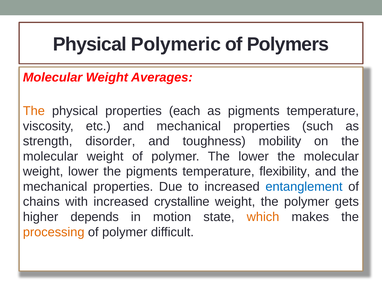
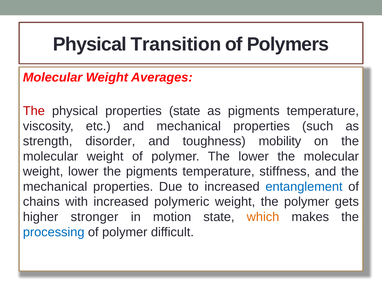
Polymeric: Polymeric -> Transition (176, 44)
The colour: orange -> red (34, 111)
properties each: each -> state (185, 111)
flexibility: flexibility -> stiffness (285, 171)
crystalline: crystalline -> polymeric (182, 201)
depends: depends -> stronger (95, 217)
processing colour: orange -> blue (54, 232)
